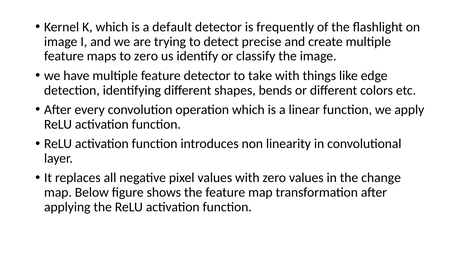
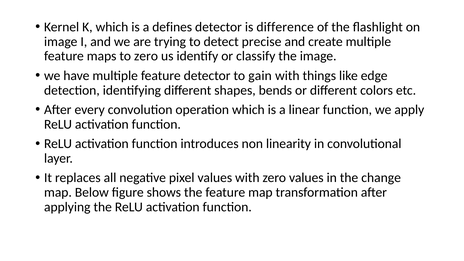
default: default -> defines (172, 27)
frequently: frequently -> difference (285, 27)
take: take -> gain (260, 76)
